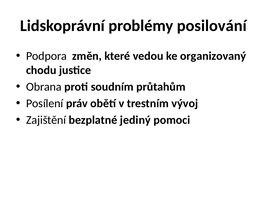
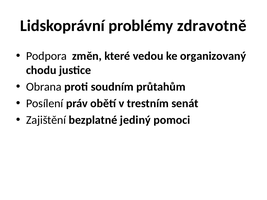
posilování: posilování -> zdravotně (212, 26)
vývoj: vývoj -> senát (185, 104)
